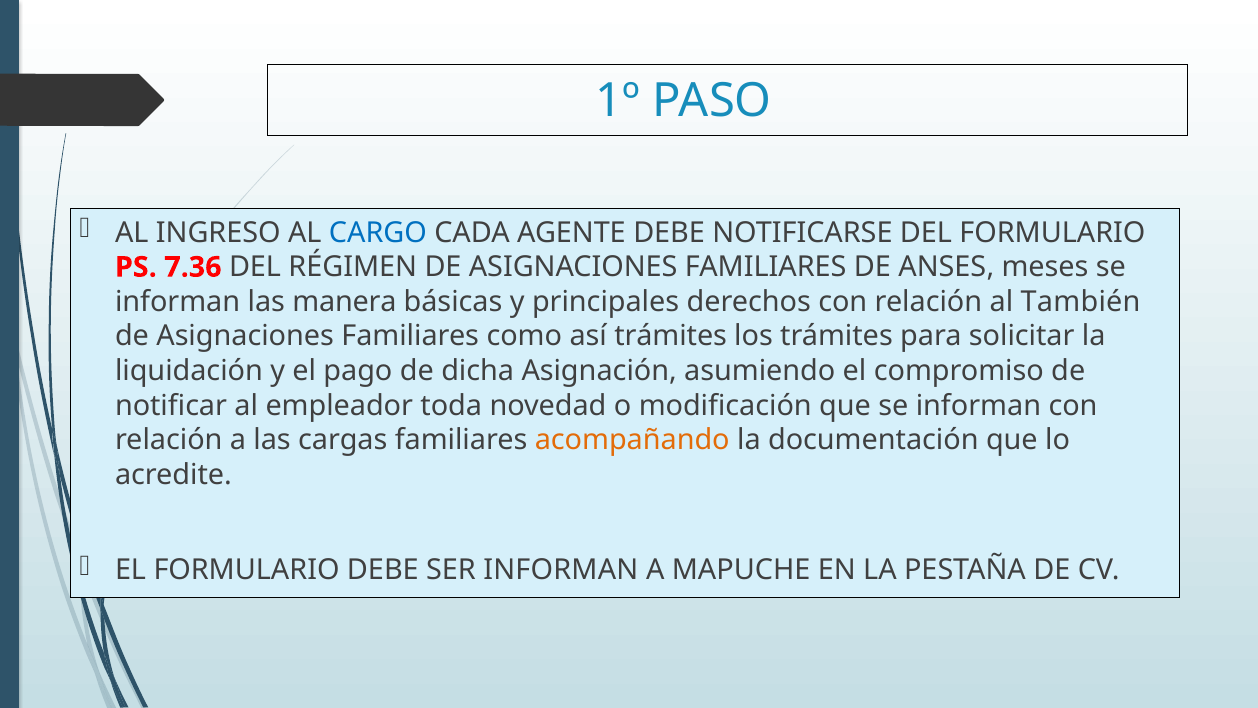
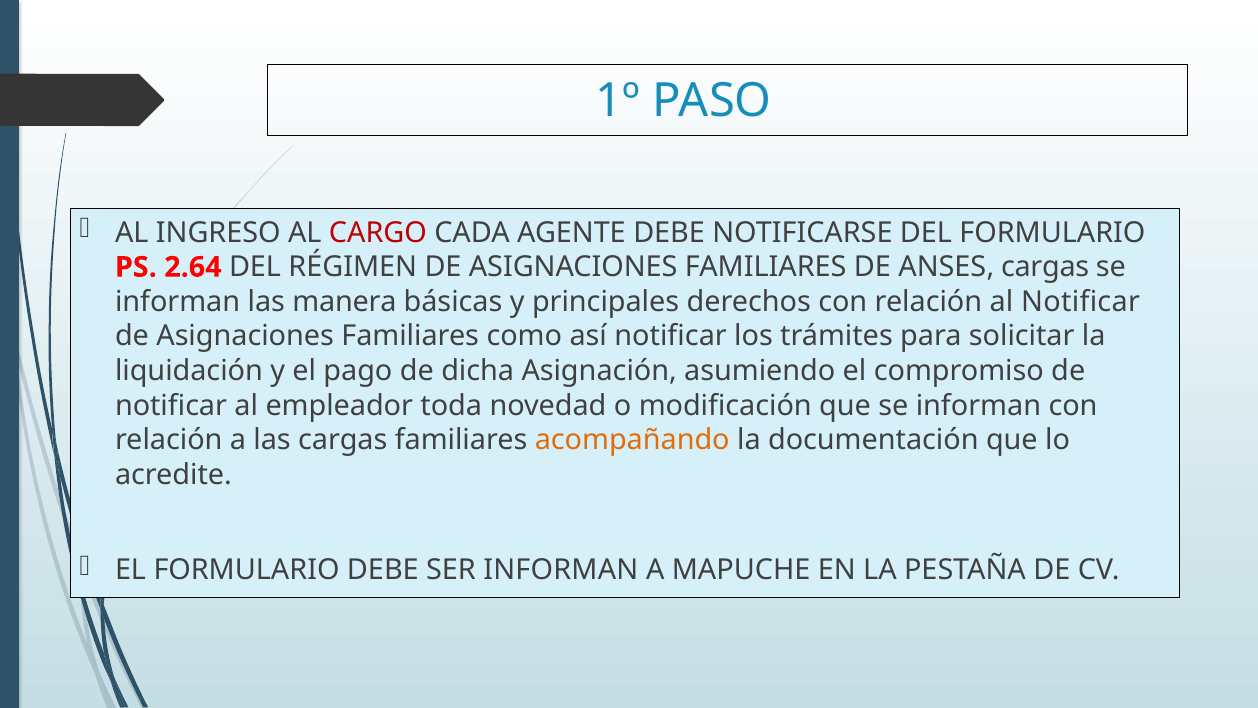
CARGO colour: blue -> red (378, 232)
7.36: 7.36 -> 2.64 (193, 267)
ANSES meses: meses -> cargas (1045, 267)
al También: También -> Notificar (1081, 302)
así trámites: trámites -> notificar (671, 336)
